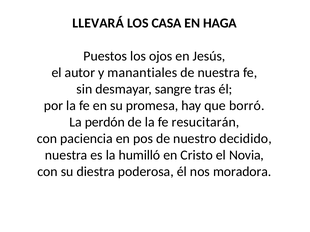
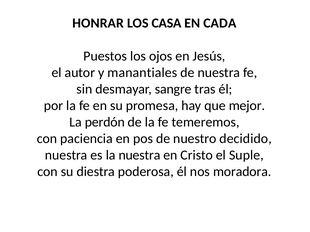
LLEVARÁ: LLEVARÁ -> HONRAR (98, 23)
HAGA: HAGA -> CADA (220, 23)
borró: borró -> mejor (247, 106)
resucitarán: resucitarán -> temeremos (206, 122)
la humilló: humilló -> nuestra (139, 155)
Novia: Novia -> Suple (246, 155)
